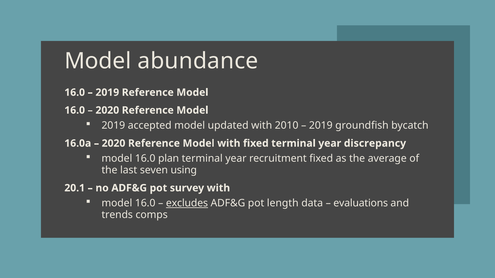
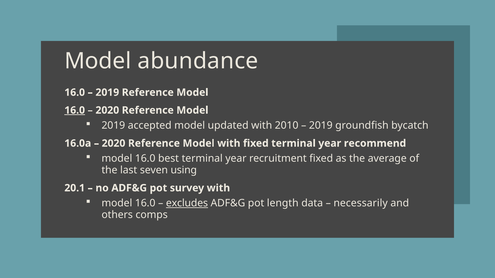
16.0 underline: none -> present (75, 110)
discrepancy: discrepancy -> recommend (375, 144)
plan: plan -> best (169, 159)
evaluations: evaluations -> necessarily (361, 204)
trends: trends -> others (117, 215)
